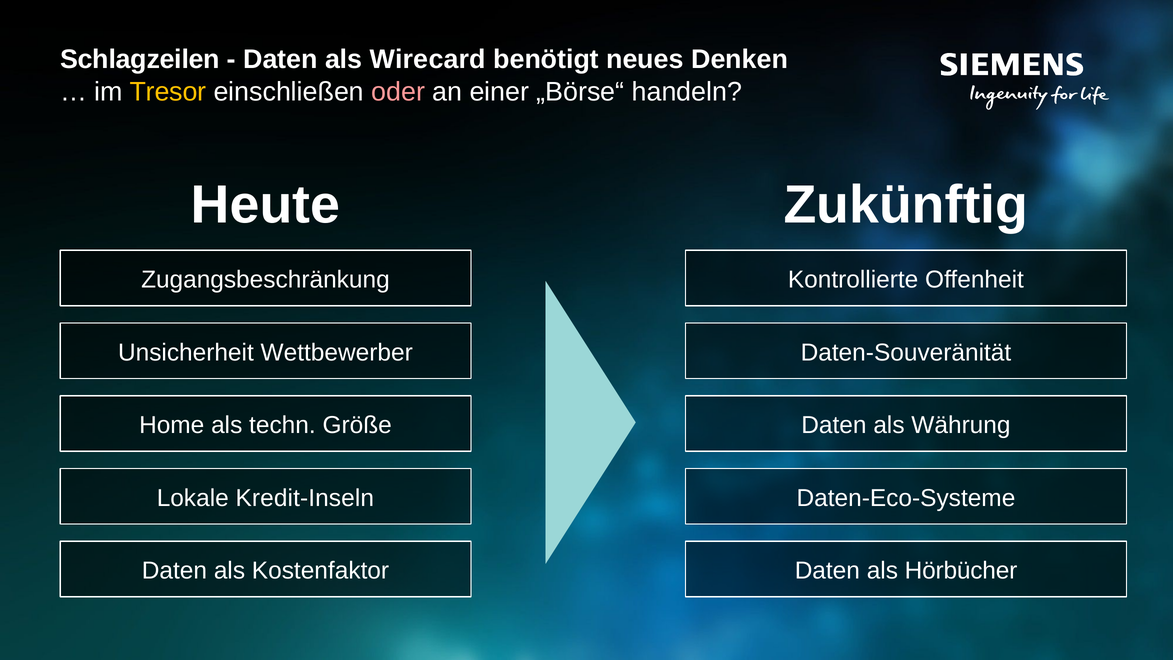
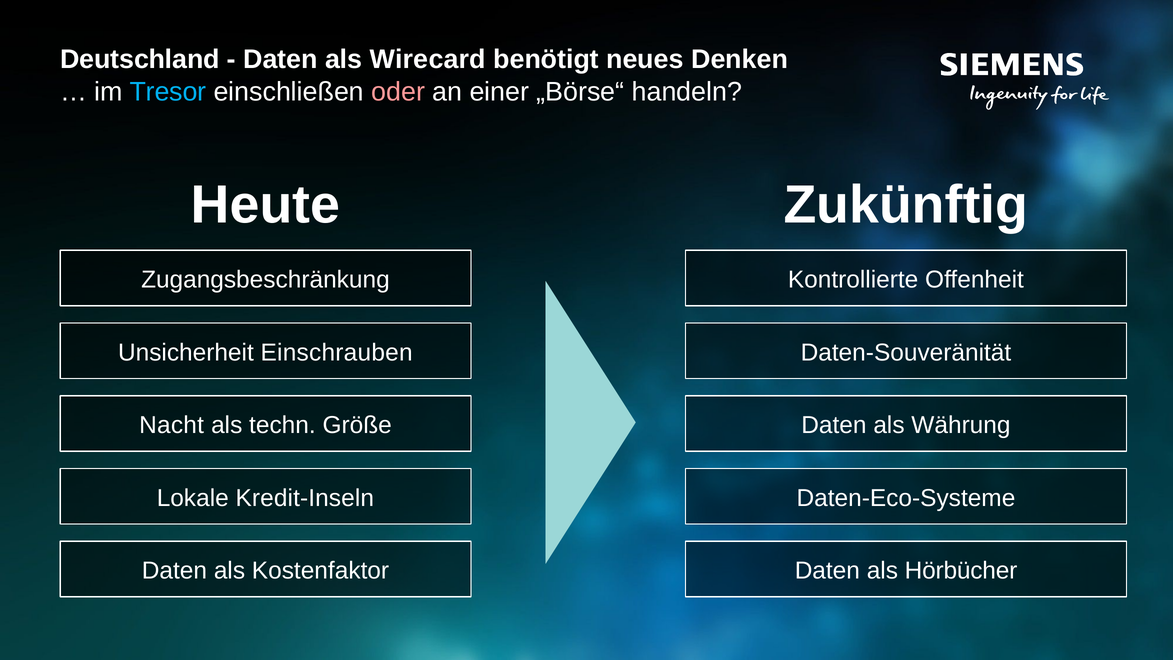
Schlagzeilen: Schlagzeilen -> Deutschland (140, 60)
Tresor colour: yellow -> light blue (168, 92)
Wettbewerber: Wettbewerber -> Einschrauben (337, 352)
Home: Home -> Nacht (172, 425)
